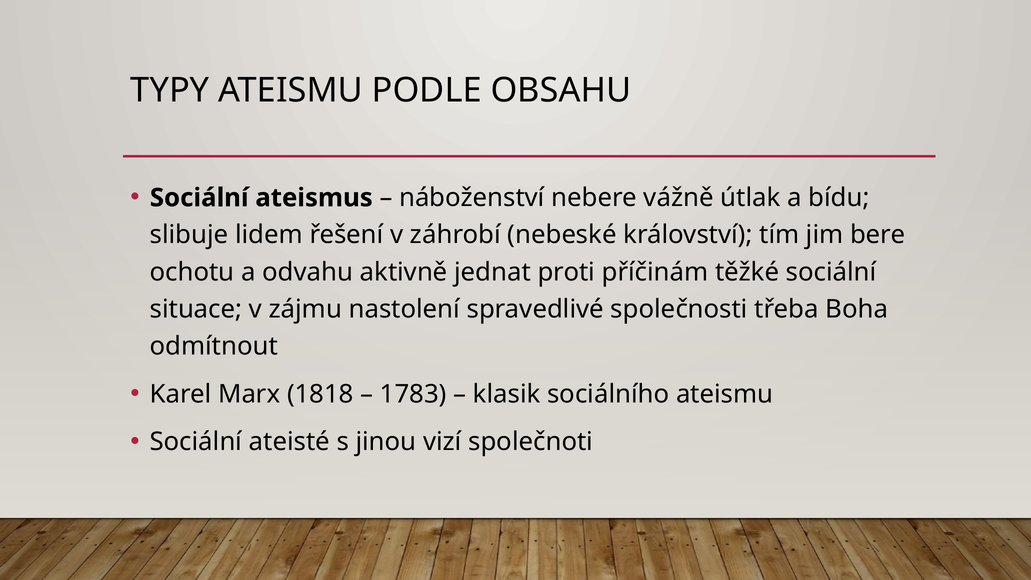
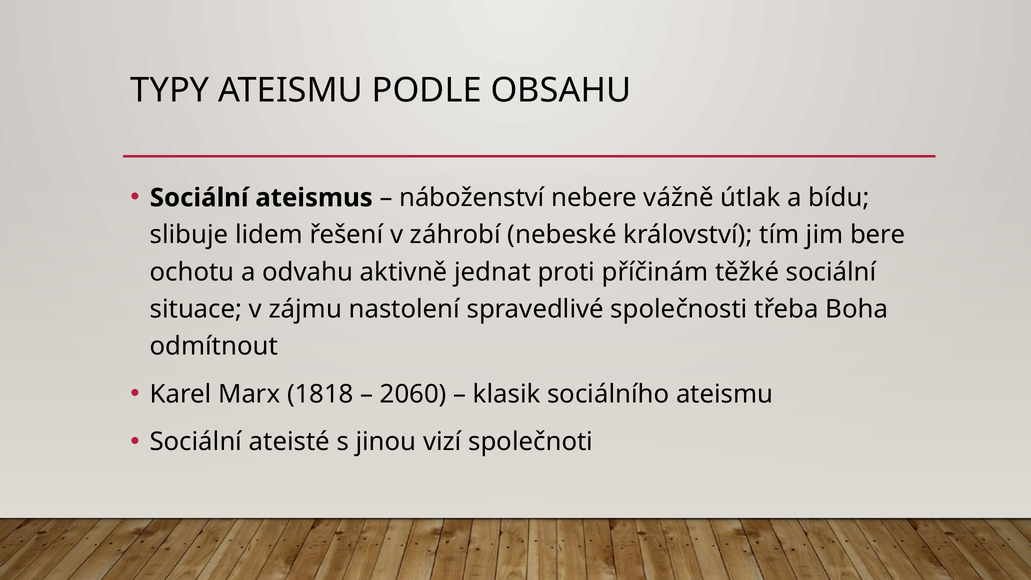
1783: 1783 -> 2060 (413, 394)
